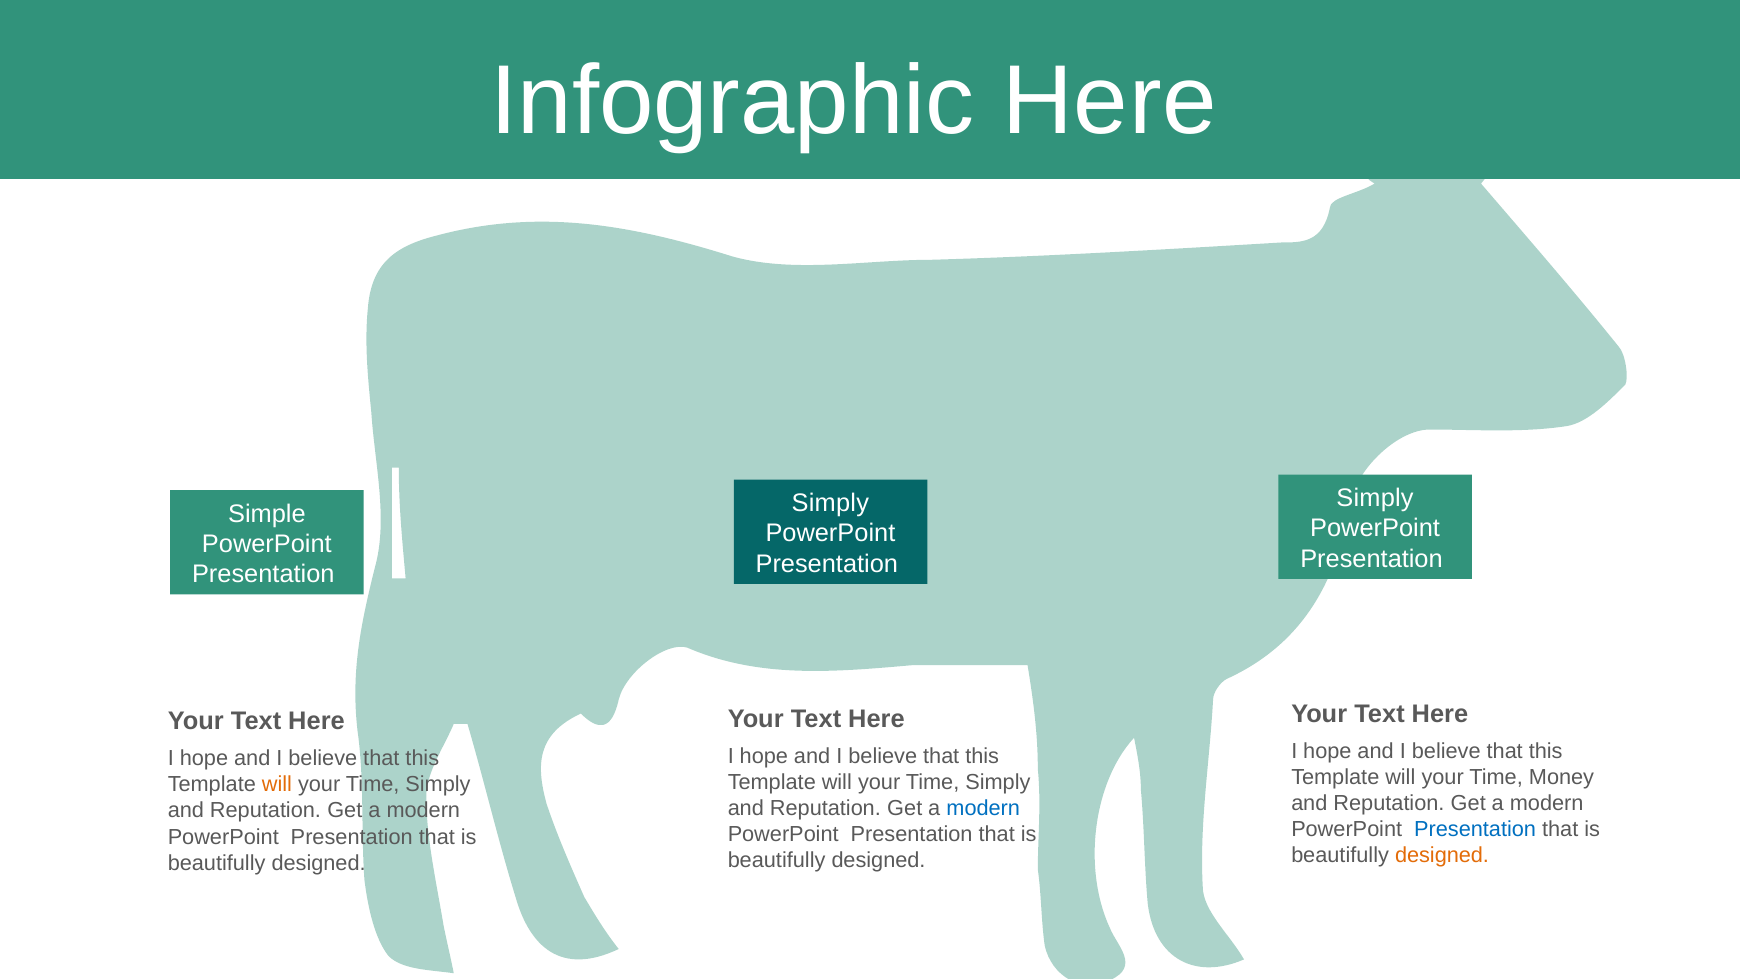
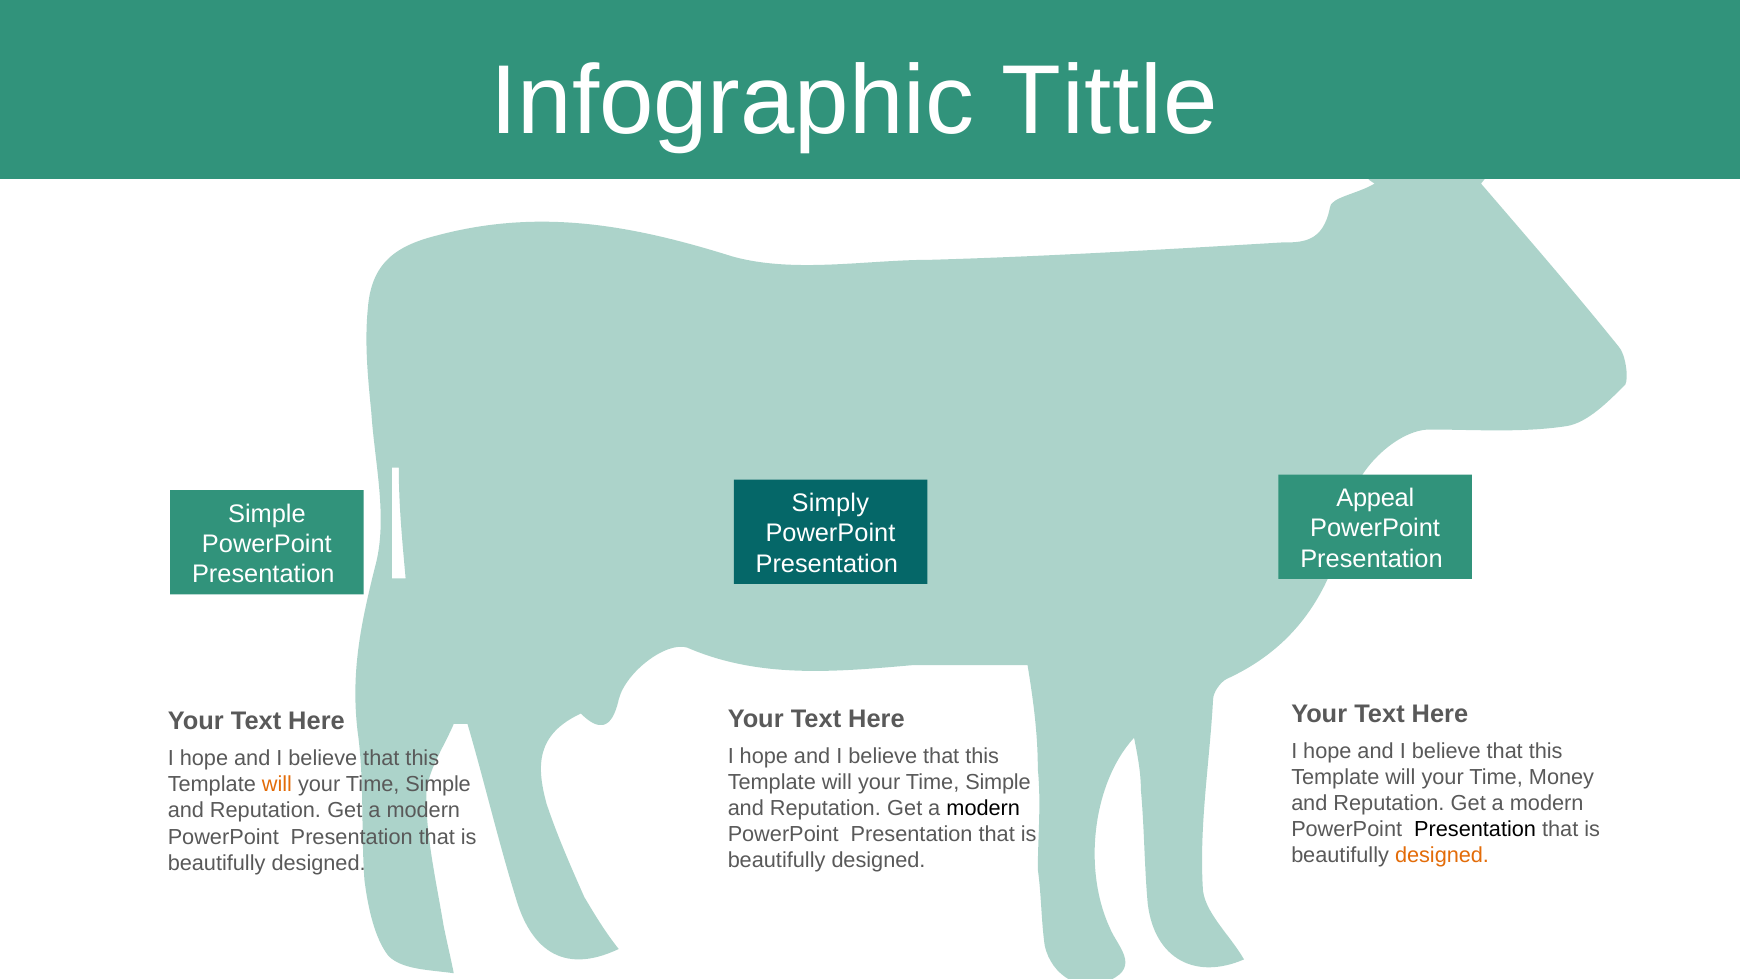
Infographic Here: Here -> Tittle (1110, 101)
Simply: Simply -> Appeal (1375, 498)
Simply: Simply -> Simple (998, 782)
Simply: Simply -> Simple (438, 785)
modern colour: blue -> black (983, 808)
Presentation colour: blue -> black (1475, 829)
